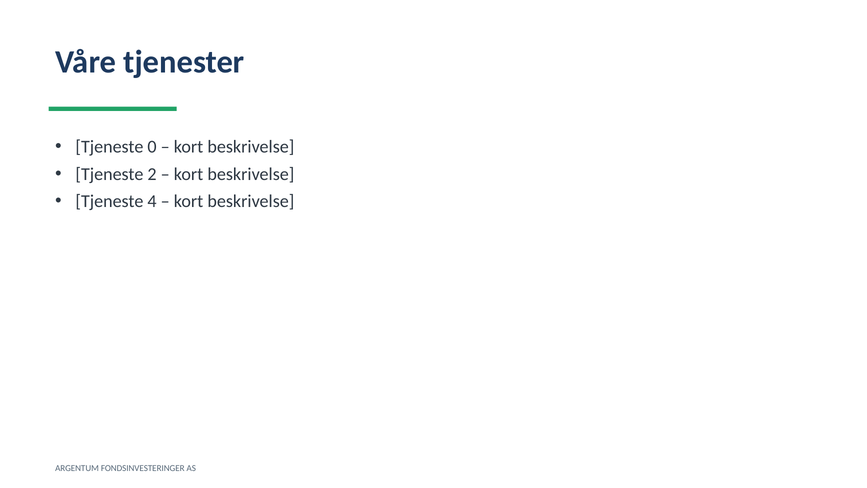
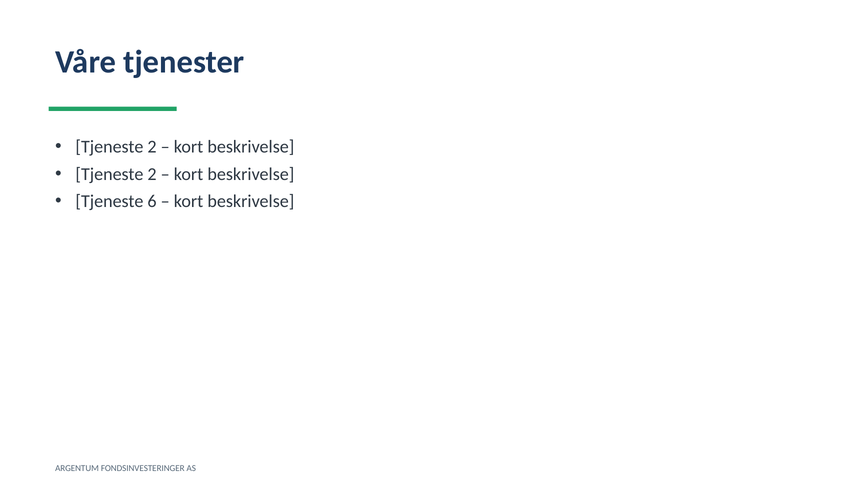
0: 0 -> 2 (152, 147)
4: 4 -> 6 (152, 201)
